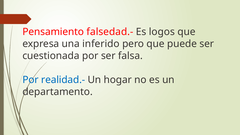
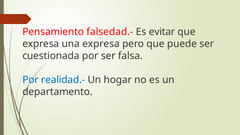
logos: logos -> evitar (162, 32)
una inferido: inferido -> expresa (101, 44)
